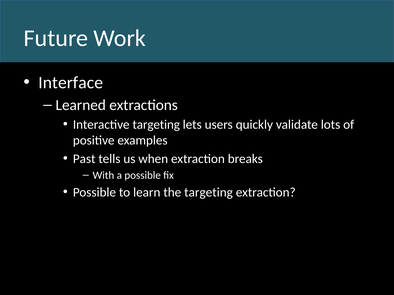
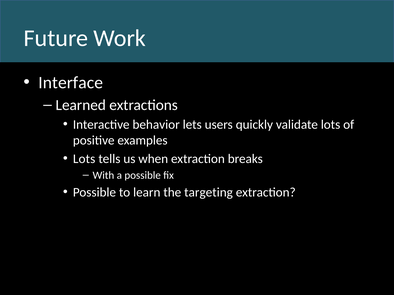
Interactive targeting: targeting -> behavior (156, 125)
Past: Past -> Lots (84, 159)
